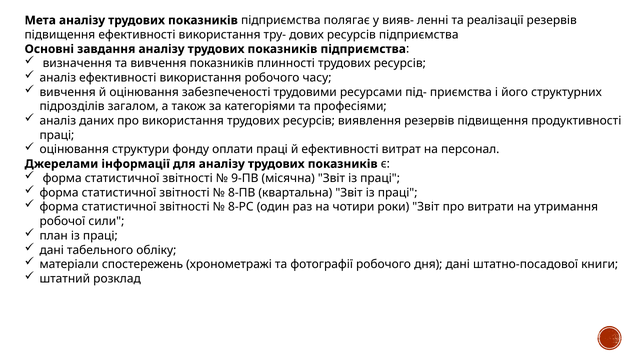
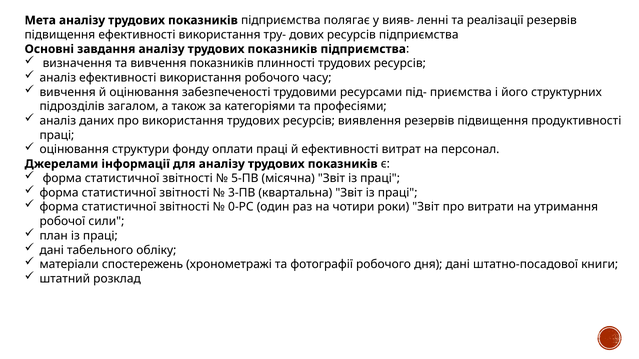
9-ПВ: 9-ПВ -> 5-ПВ (245, 178)
8-ПВ: 8-ПВ -> 3-ПВ (242, 193)
8-РС: 8-РС -> 0-РС (241, 207)
